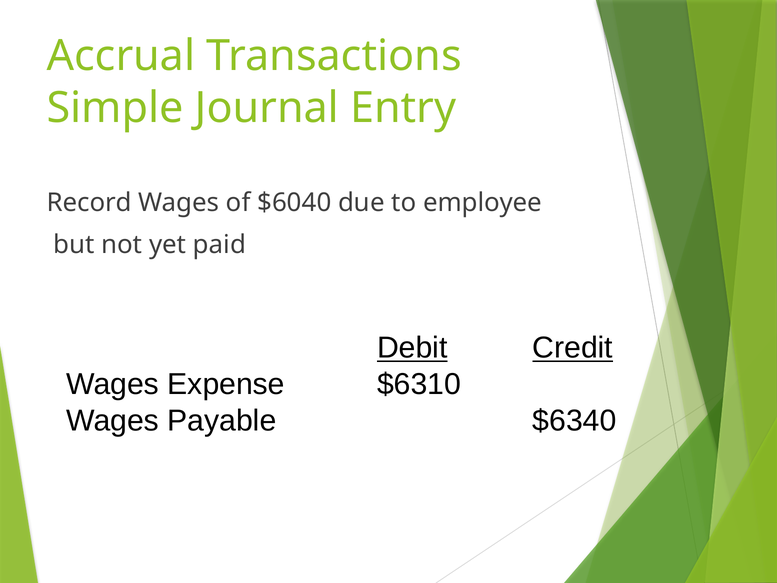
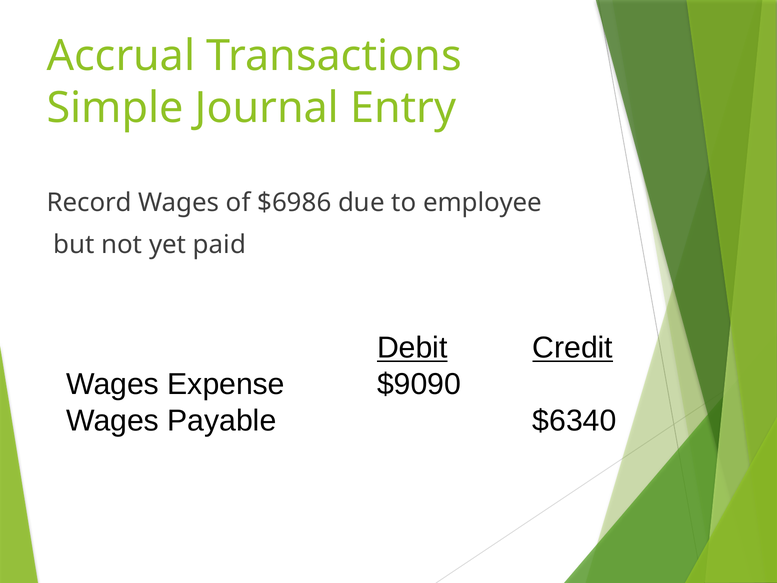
$6040: $6040 -> $6986 (294, 203)
$6310: $6310 -> $9090 (419, 384)
